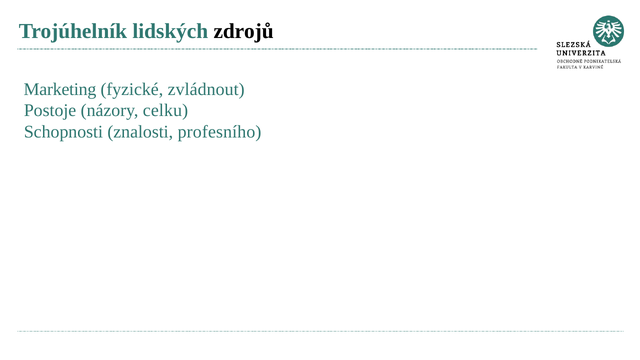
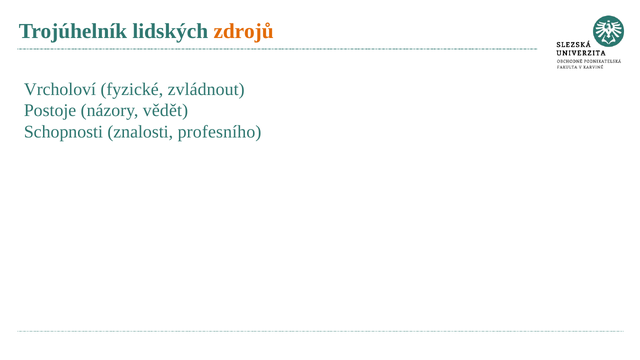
zdrojů colour: black -> orange (244, 31)
Marketing: Marketing -> Vrcholoví (60, 89)
celku: celku -> vědět (165, 111)
